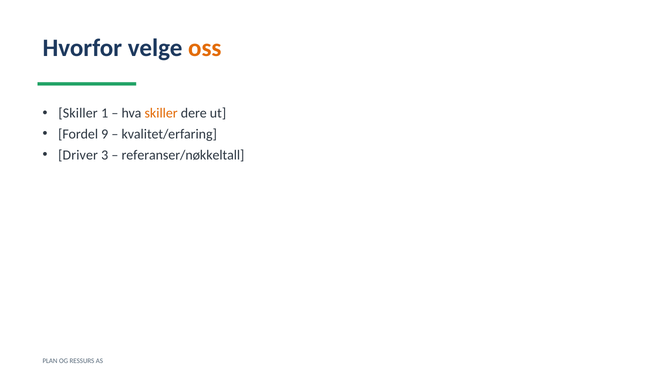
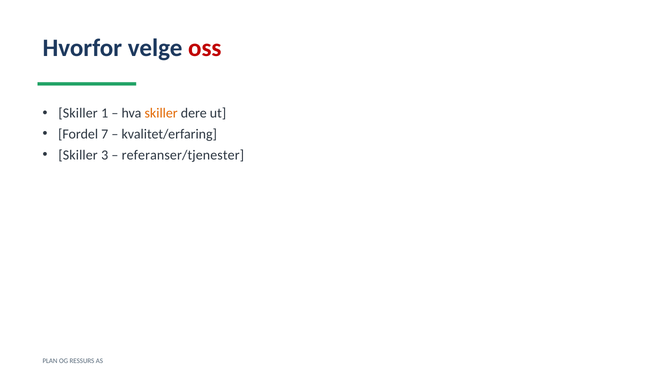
oss colour: orange -> red (205, 48)
9: 9 -> 7 (105, 134)
Driver: Driver -> Skiller (78, 155)
referanser/nøkkeltall: referanser/nøkkeltall -> referanser/tjenester (183, 155)
